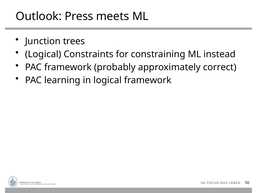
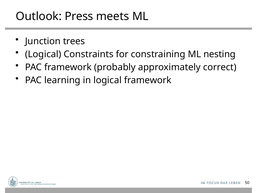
instead: instead -> nesting (220, 54)
